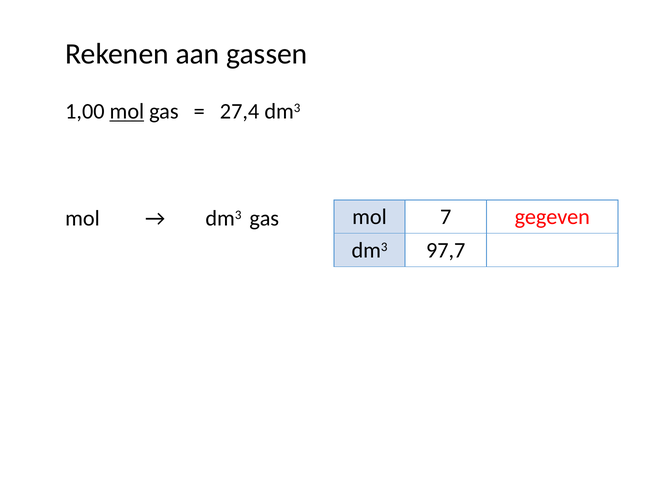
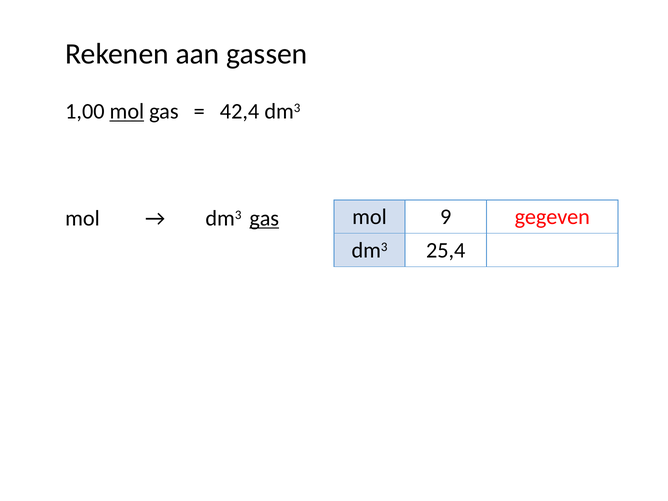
27,4: 27,4 -> 42,4 (240, 111)
gas underline: none -> present (264, 218)
7: 7 -> 9 (446, 217)
97,7: 97,7 -> 25,4 (446, 250)
